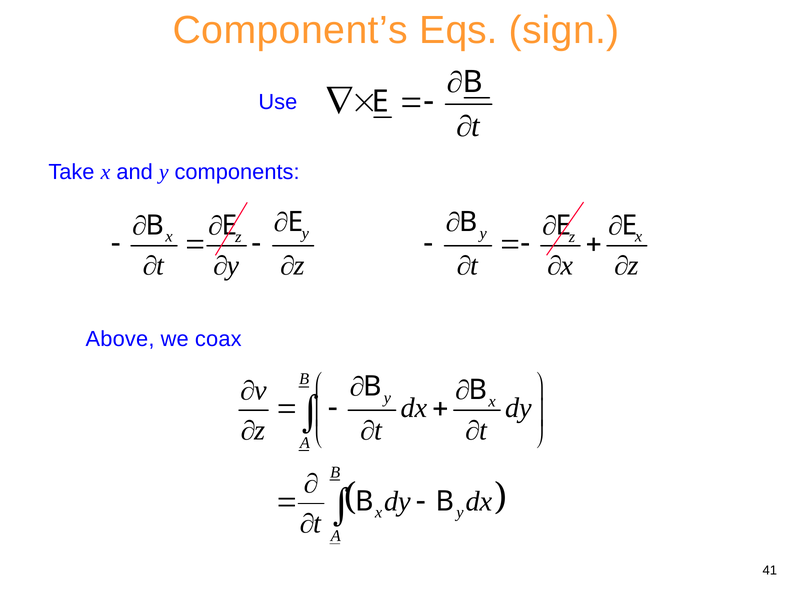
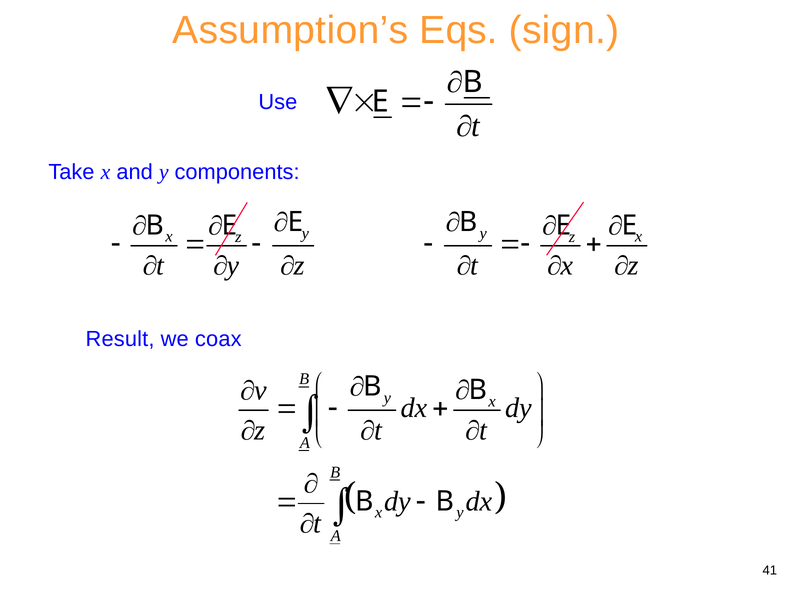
Component’s: Component’s -> Assumption’s (290, 30)
Above: Above -> Result (120, 339)
